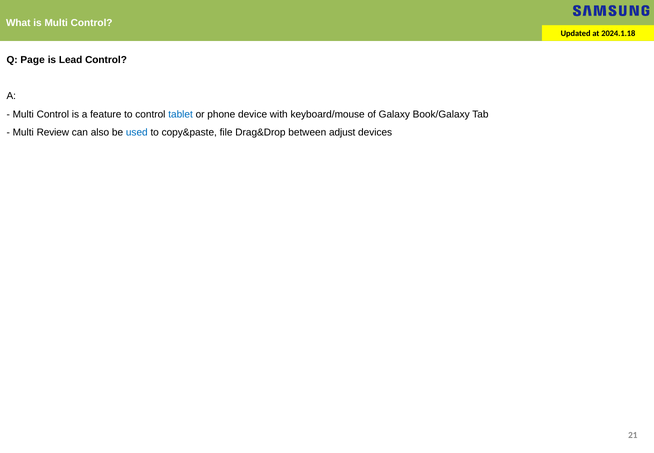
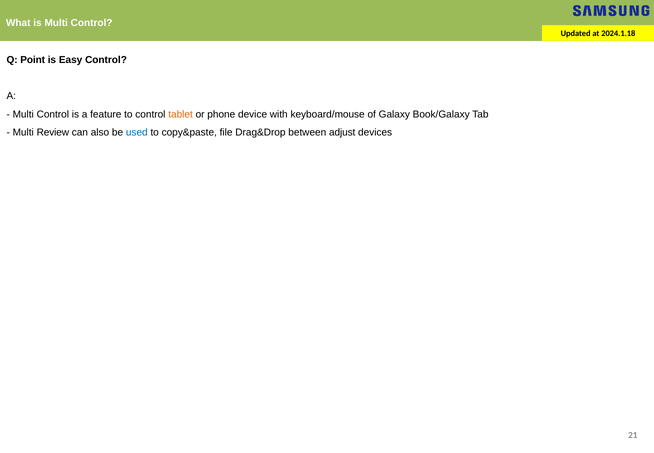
Page: Page -> Point (33, 60)
Lead: Lead -> Easy (71, 60)
tablet colour: blue -> orange (181, 114)
